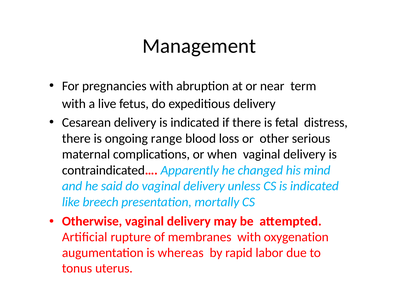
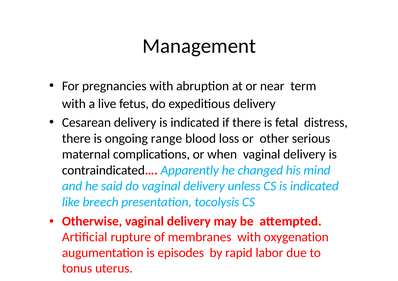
mortally: mortally -> tocolysis (217, 202)
whereas: whereas -> episodes (181, 253)
